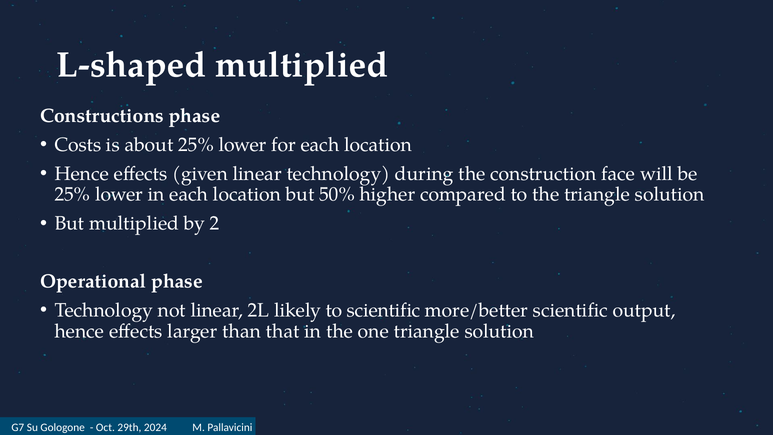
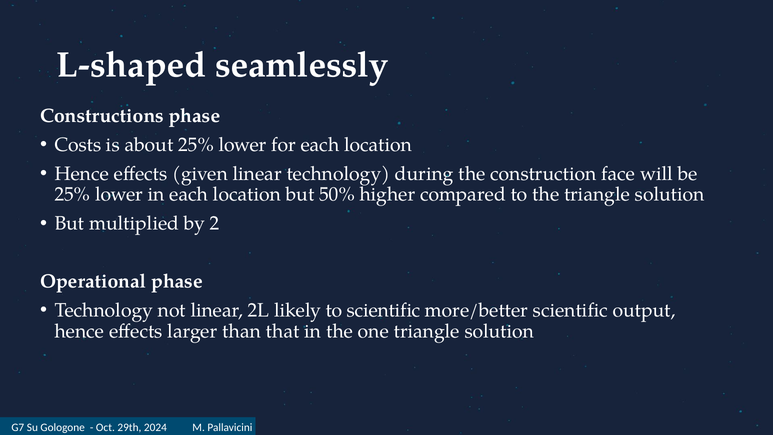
L-shaped multiplied: multiplied -> seamlessly (302, 65)
